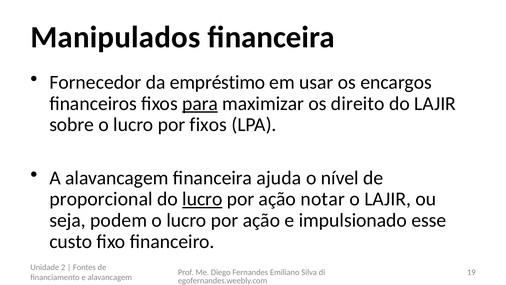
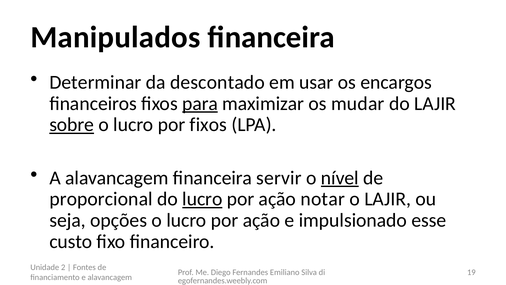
Fornecedor: Fornecedor -> Determinar (95, 82)
empréstimo: empréstimo -> descontado (217, 82)
direito: direito -> mudar (358, 103)
sobre underline: none -> present (72, 125)
ajuda: ajuda -> servir (279, 178)
nível underline: none -> present (340, 178)
podem: podem -> opções (119, 220)
